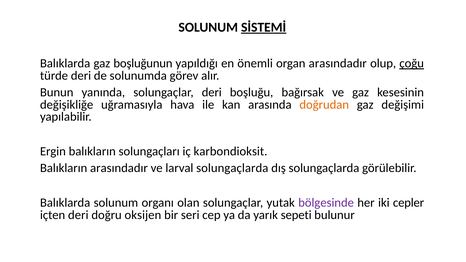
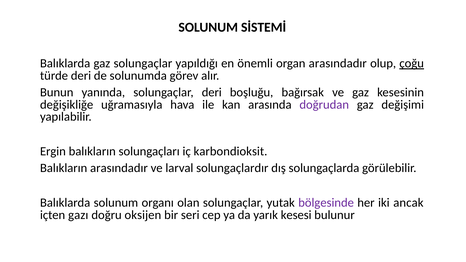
SİSTEMİ underline: present -> none (264, 27)
gaz boşluğunun: boşluğunun -> solungaçlar (143, 63)
doğrudan colour: orange -> purple (324, 105)
larval solungaçlarda: solungaçlarda -> solungaçlardır (232, 168)
cepler: cepler -> ancak (408, 203)
içten deri: deri -> gazı (78, 215)
sepeti: sepeti -> kesesi (296, 215)
